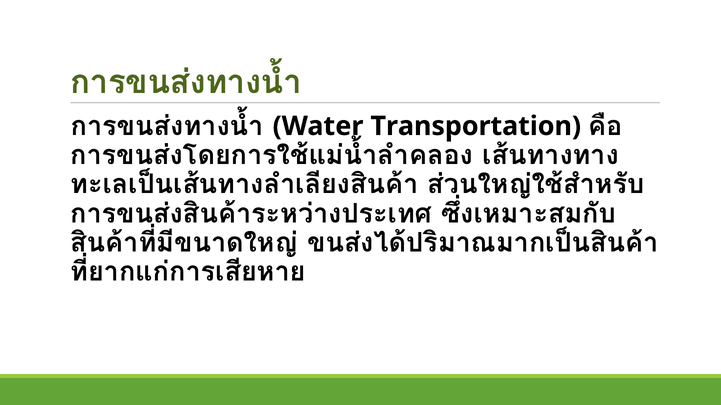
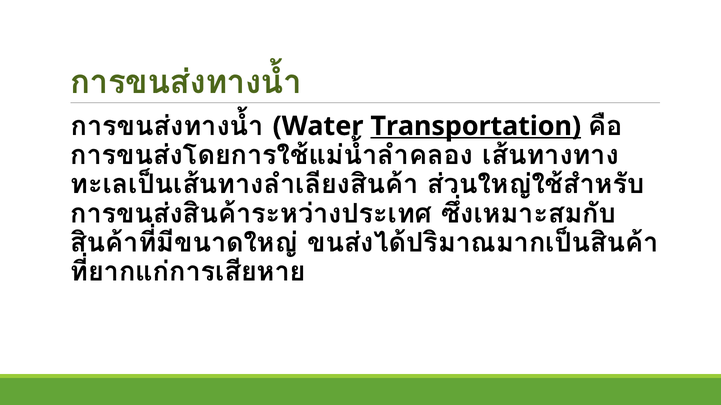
Transportation underline: none -> present (476, 126)
